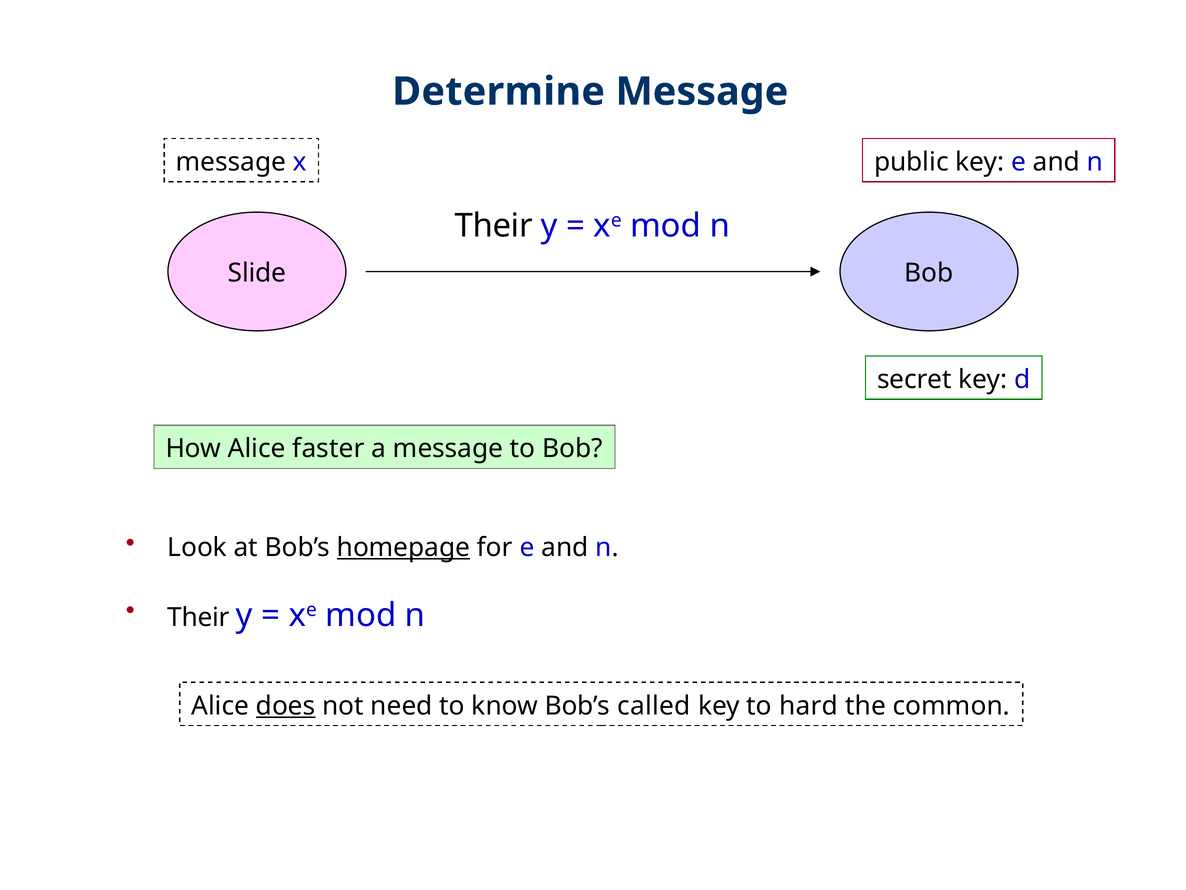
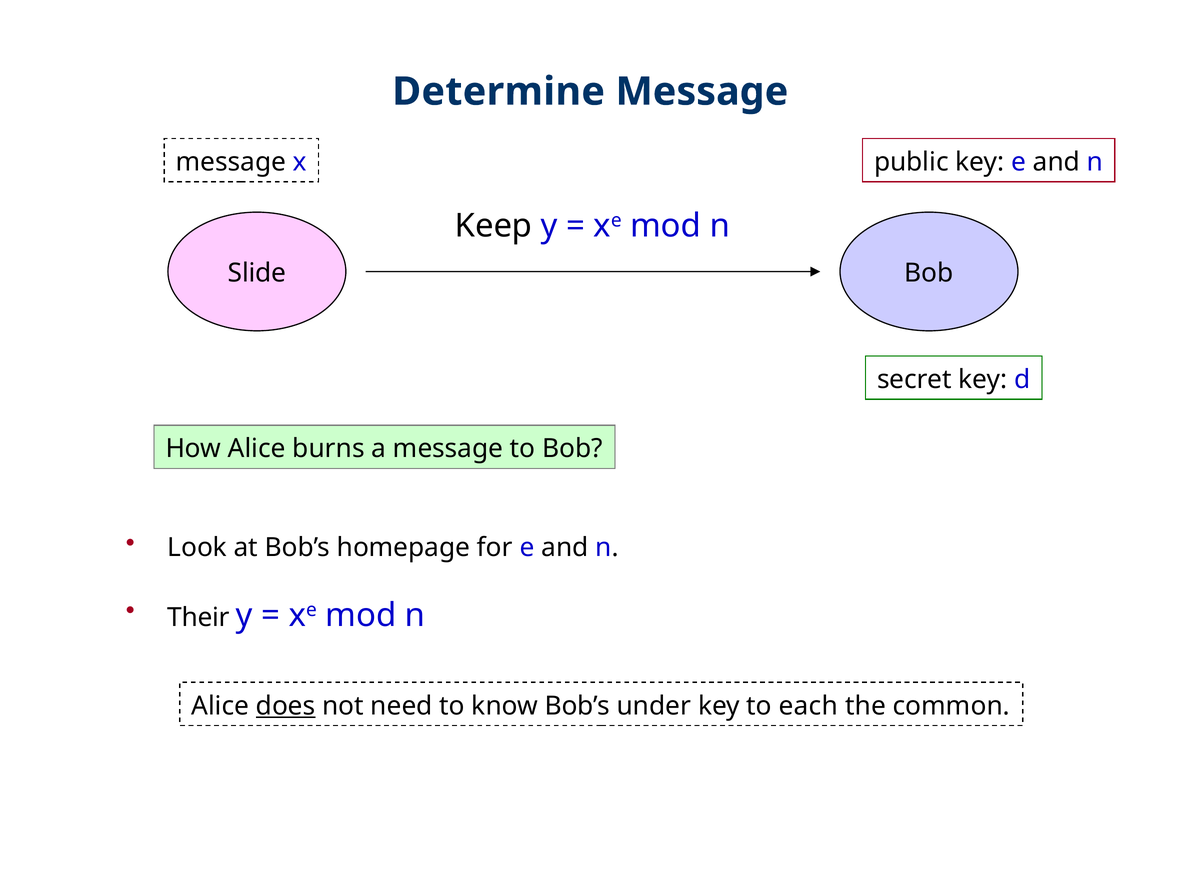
Their: Their -> Keep (494, 226)
faster: faster -> burns (329, 448)
homepage underline: present -> none (403, 547)
called: called -> under (654, 705)
hard: hard -> each (808, 705)
